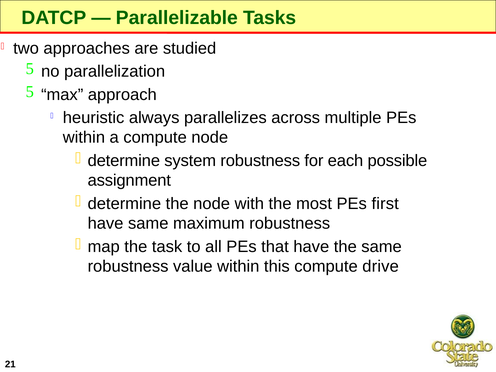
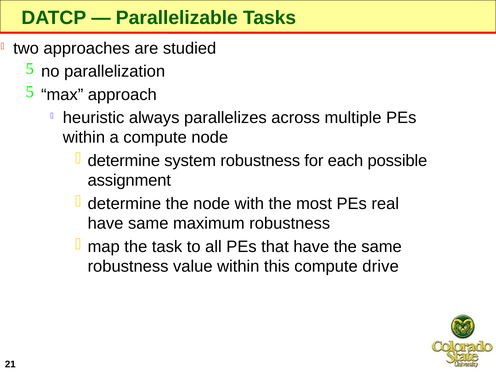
first: first -> real (385, 204)
